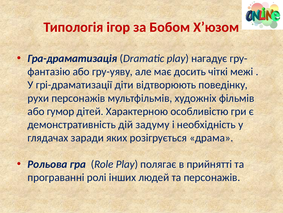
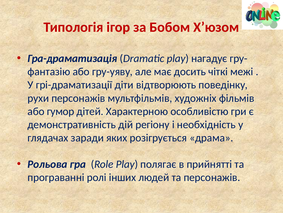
задуму: задуму -> регіону (153, 124)
